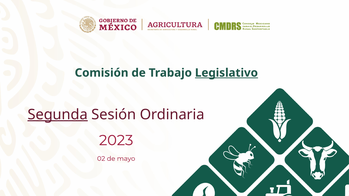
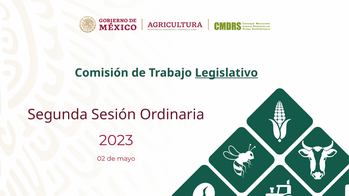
Segunda underline: present -> none (58, 115)
